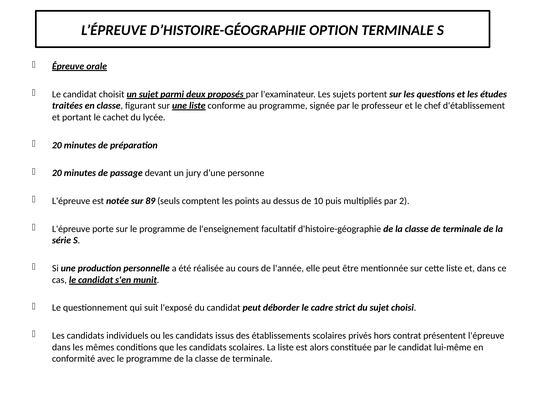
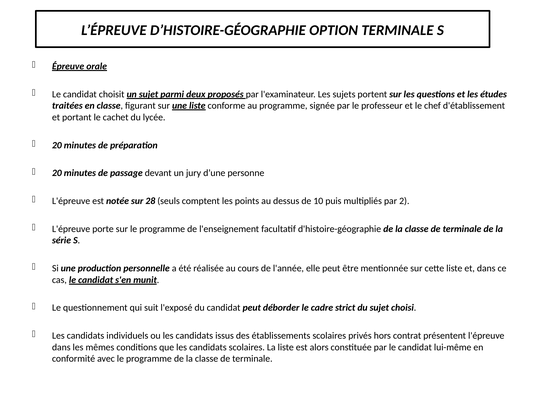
89: 89 -> 28 (150, 201)
